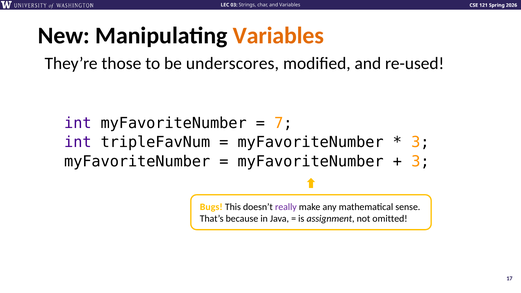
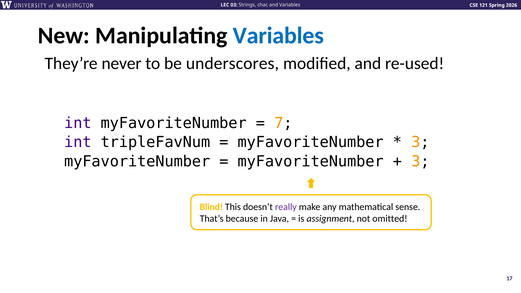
Variables colour: orange -> blue (278, 36)
those: those -> never (122, 63)
Bugs: Bugs -> Blind (211, 207)
